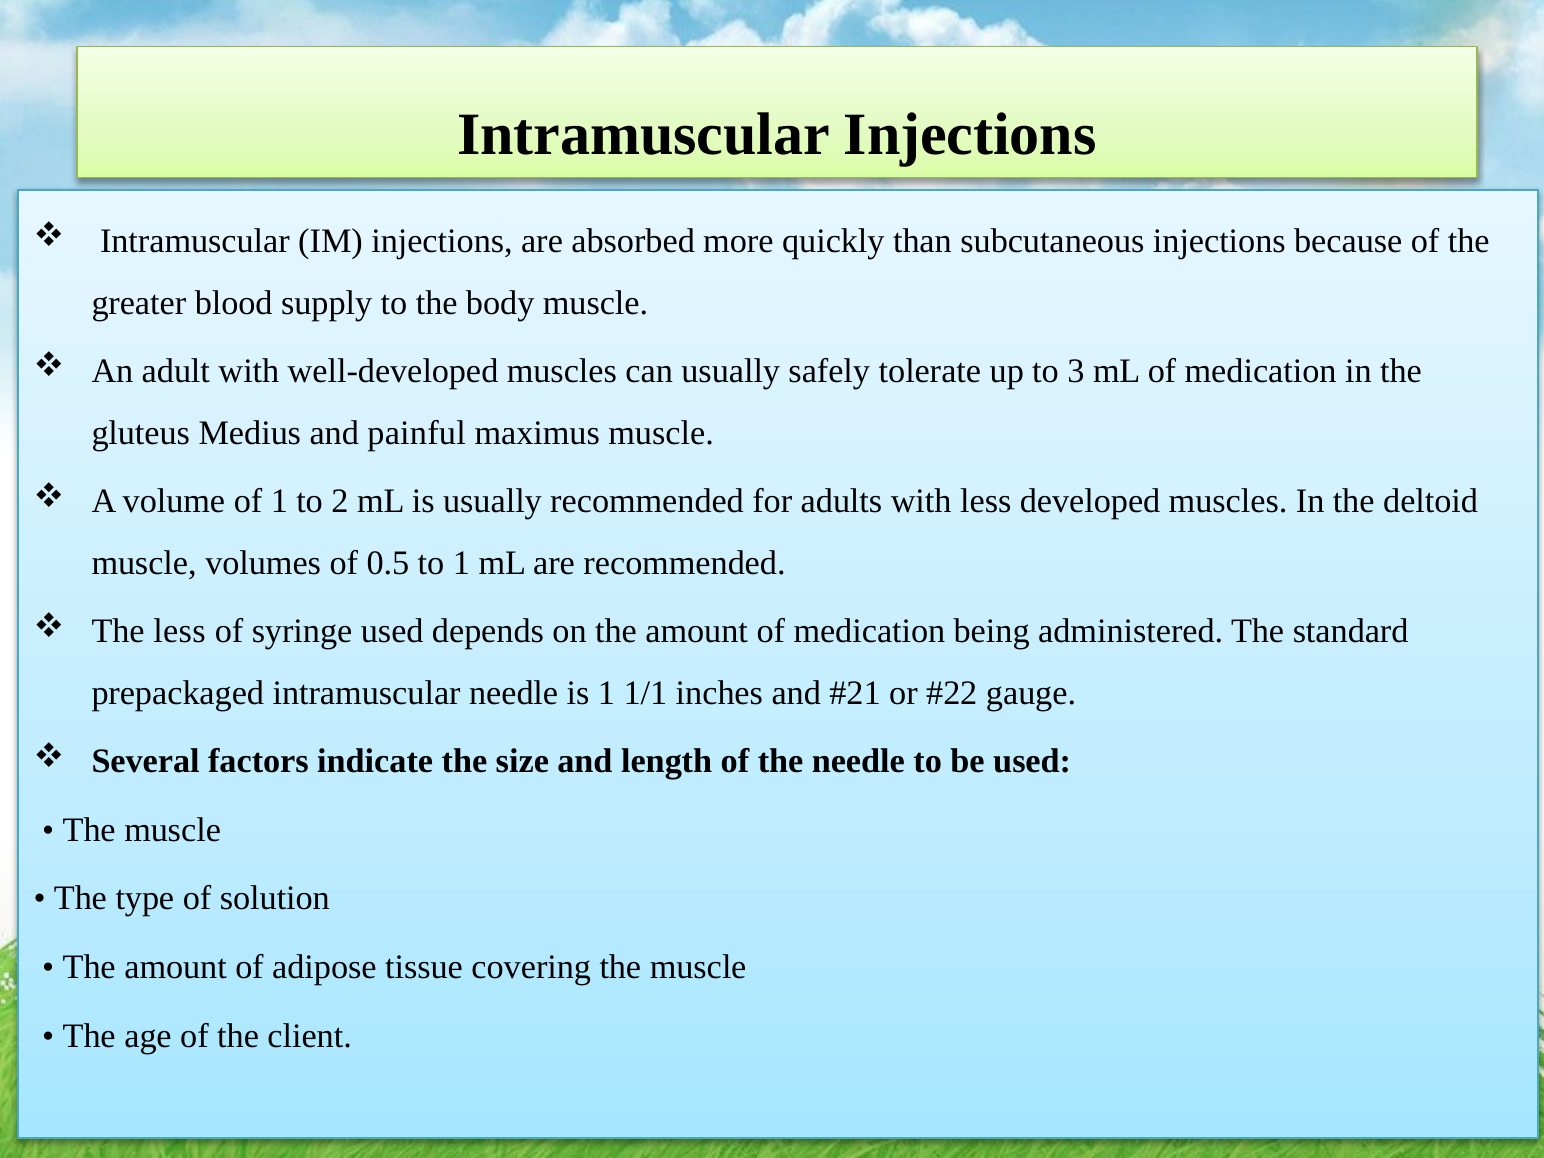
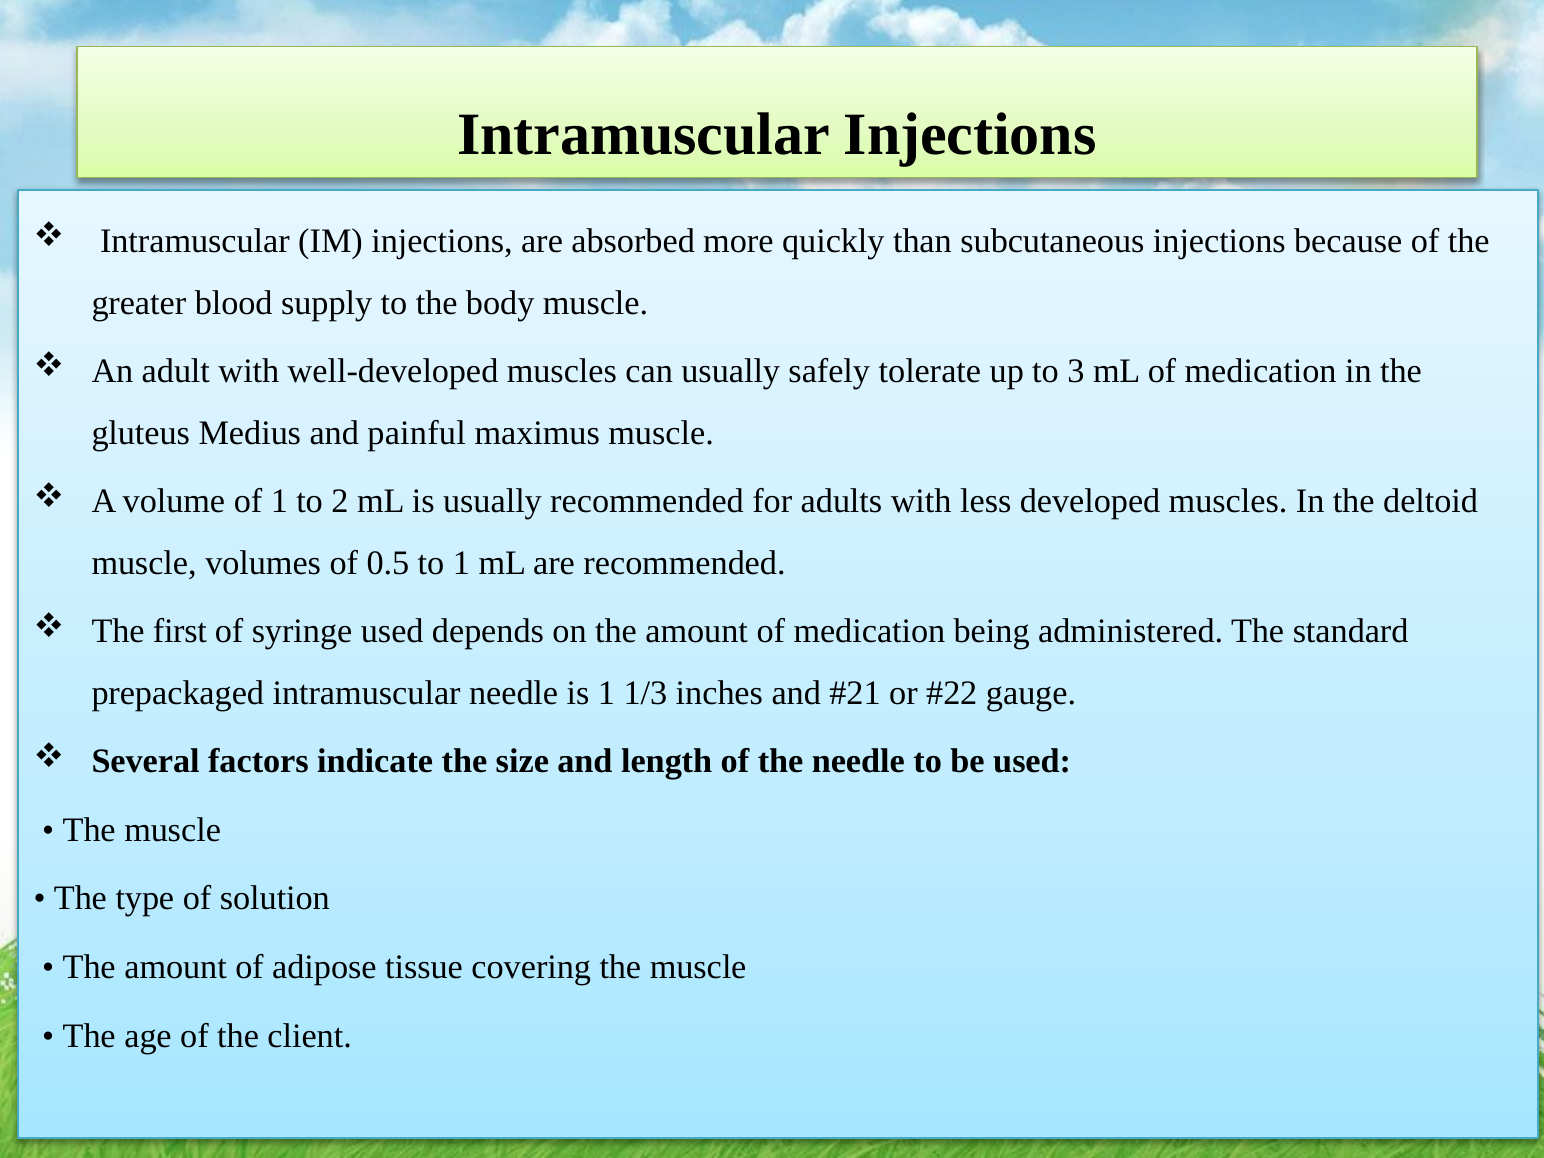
The less: less -> first (180, 632)
1/1: 1/1 -> 1/3 (645, 693)
